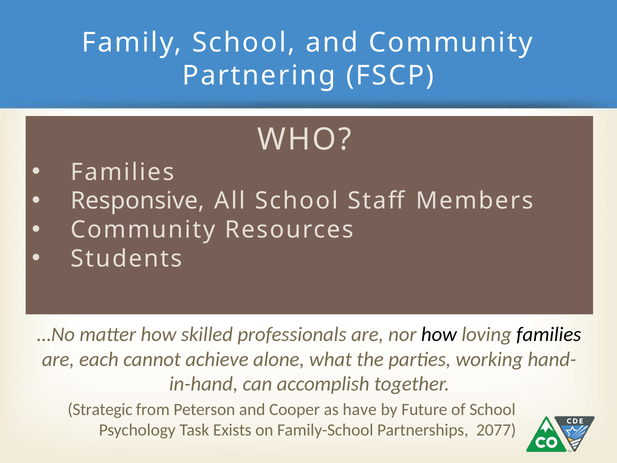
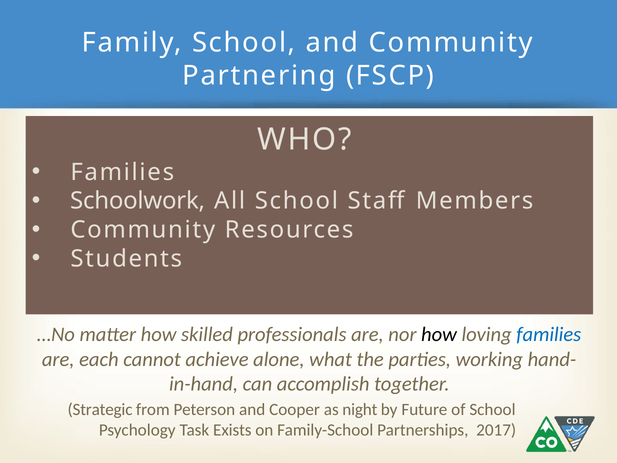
Responsive: Responsive -> Schoolwork (138, 201)
families colour: black -> blue (549, 334)
have: have -> night (360, 410)
2077: 2077 -> 2017 (496, 430)
